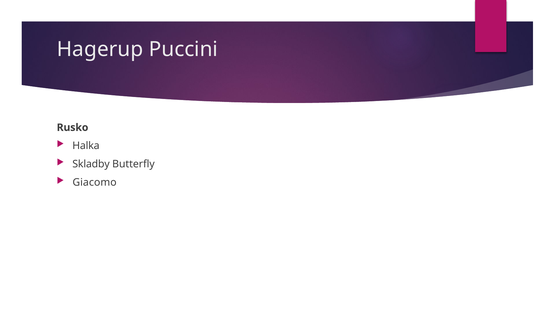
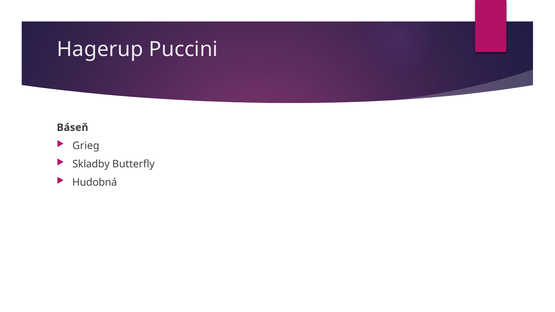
Rusko: Rusko -> Báseň (73, 128)
Halka: Halka -> Grieg (86, 146)
Giacomo: Giacomo -> Hudobná (95, 182)
